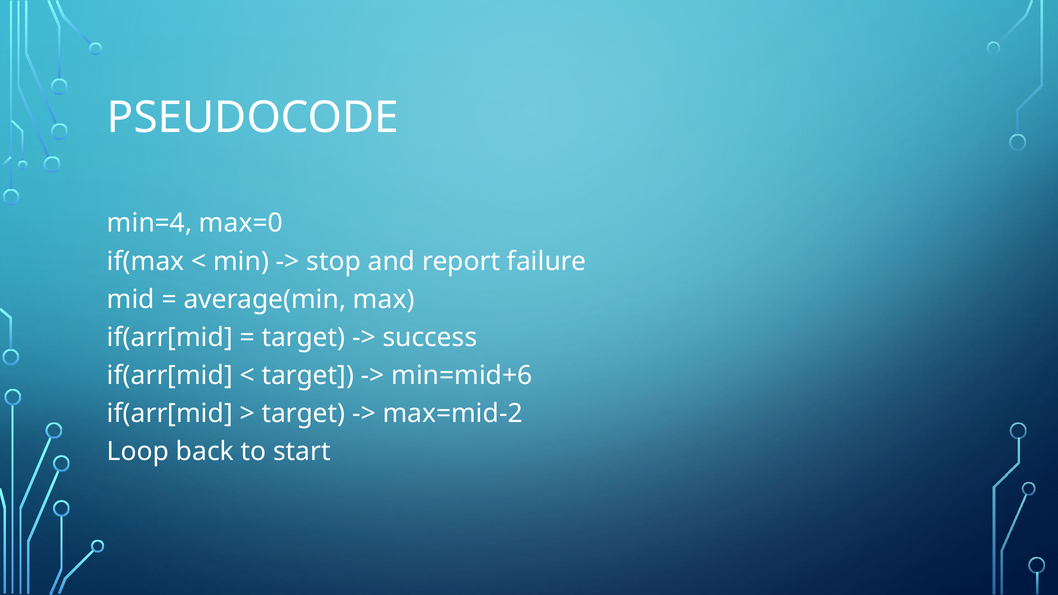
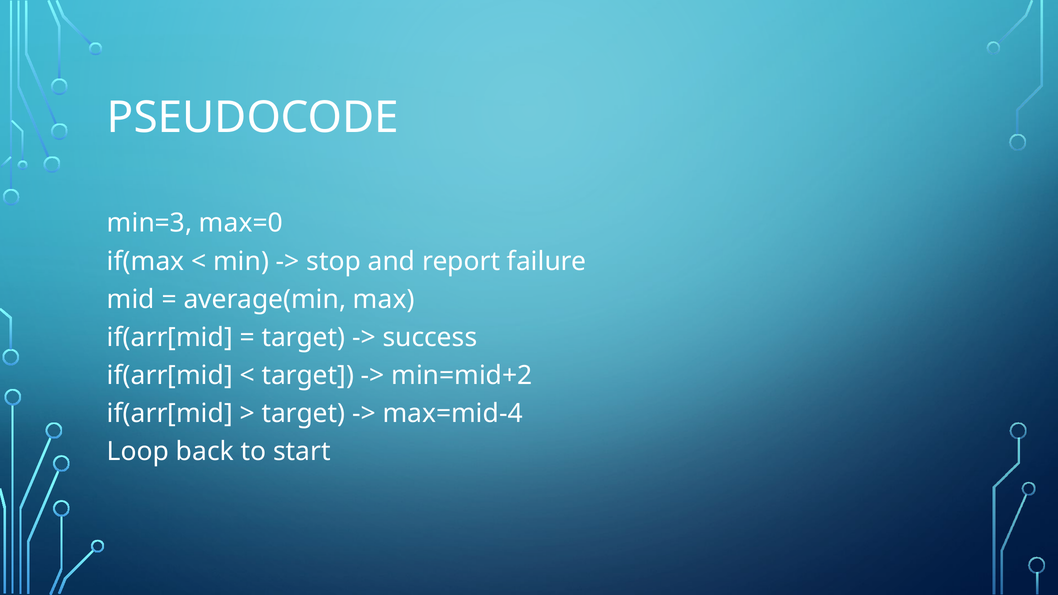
min=4: min=4 -> min=3 (150, 223)
min=mid+6: min=mid+6 -> min=mid+2 (462, 376)
max=mid-2: max=mid-2 -> max=mid-4 (453, 414)
